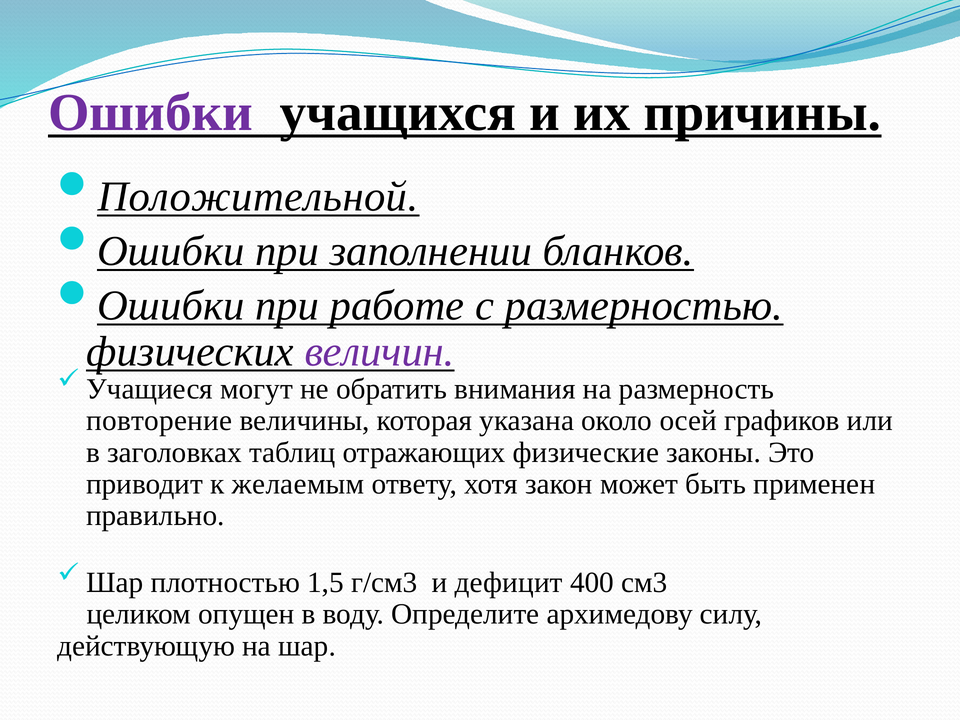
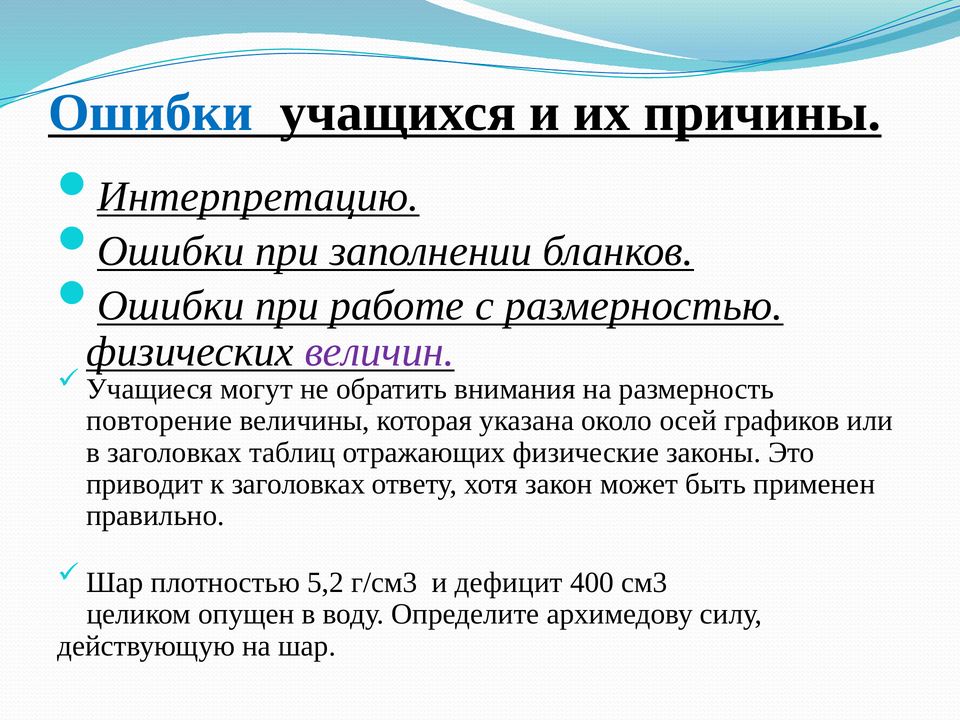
Ошибки colour: purple -> blue (151, 112)
Положительной: Положительной -> Интерпретацию (258, 197)
к желаемым: желаемым -> заголовках (298, 484)
1,5: 1,5 -> 5,2 (326, 583)
